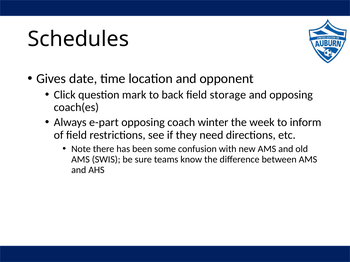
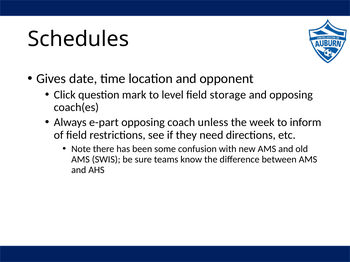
back: back -> level (173, 95)
winter: winter -> unless (213, 123)
